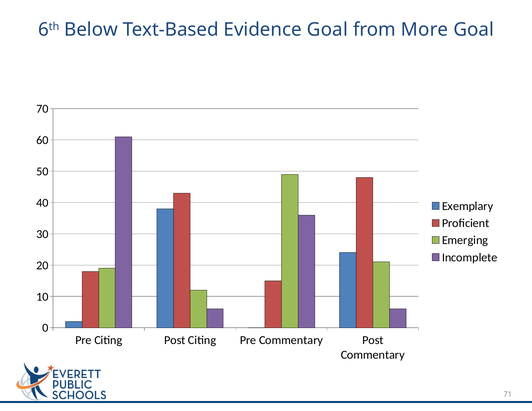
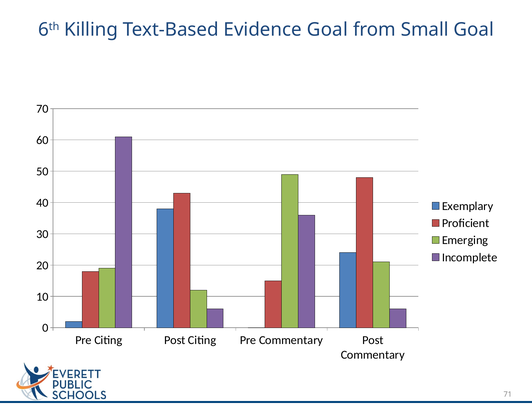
Below: Below -> Killing (91, 30)
More: More -> Small (425, 30)
